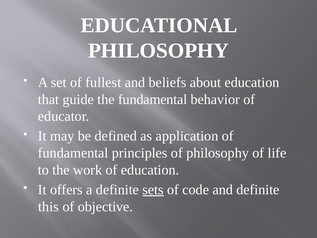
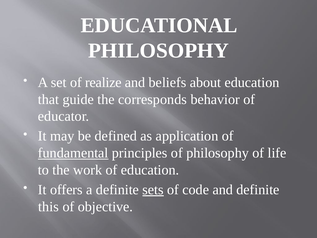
fullest: fullest -> realize (103, 82)
the fundamental: fundamental -> corresponds (153, 99)
fundamental underline: none -> present (73, 153)
